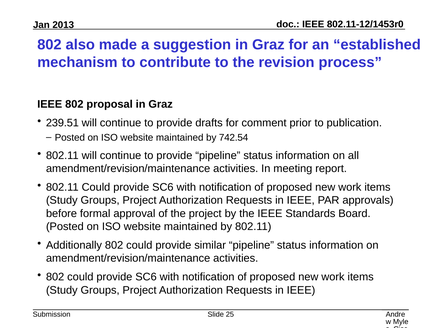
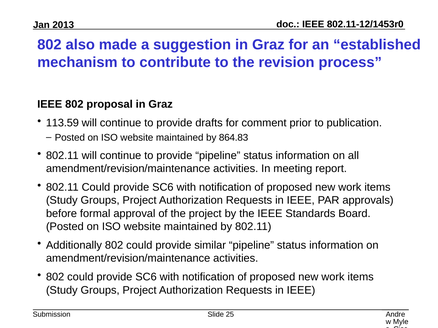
239.51: 239.51 -> 113.59 (62, 123)
742.54: 742.54 -> 864.83 (234, 138)
